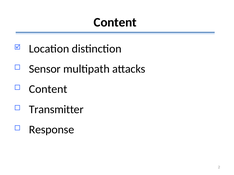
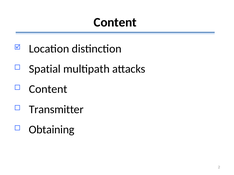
Sensor: Sensor -> Spatial (45, 69)
Response: Response -> Obtaining (52, 130)
